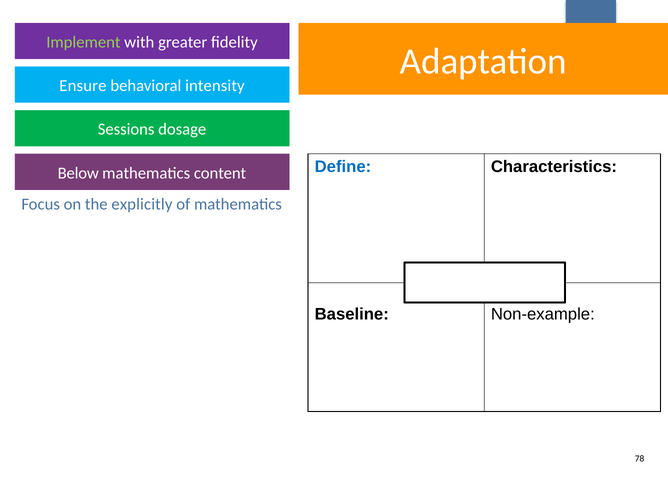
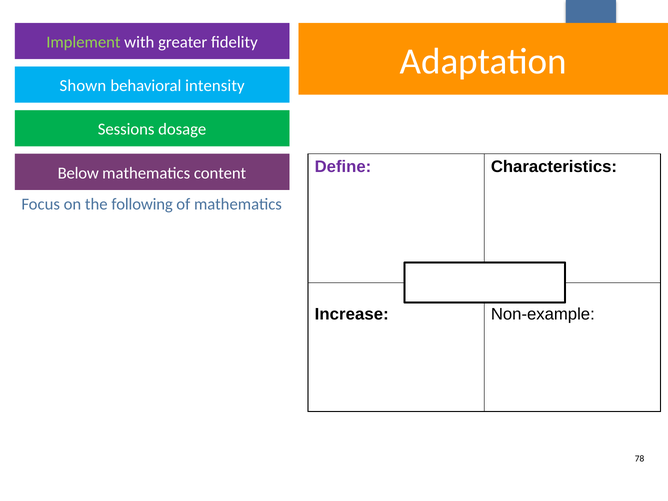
Ensure: Ensure -> Shown (83, 86)
Define colour: blue -> purple (343, 167)
explicitly: explicitly -> following (142, 204)
Baseline: Baseline -> Increase (352, 314)
